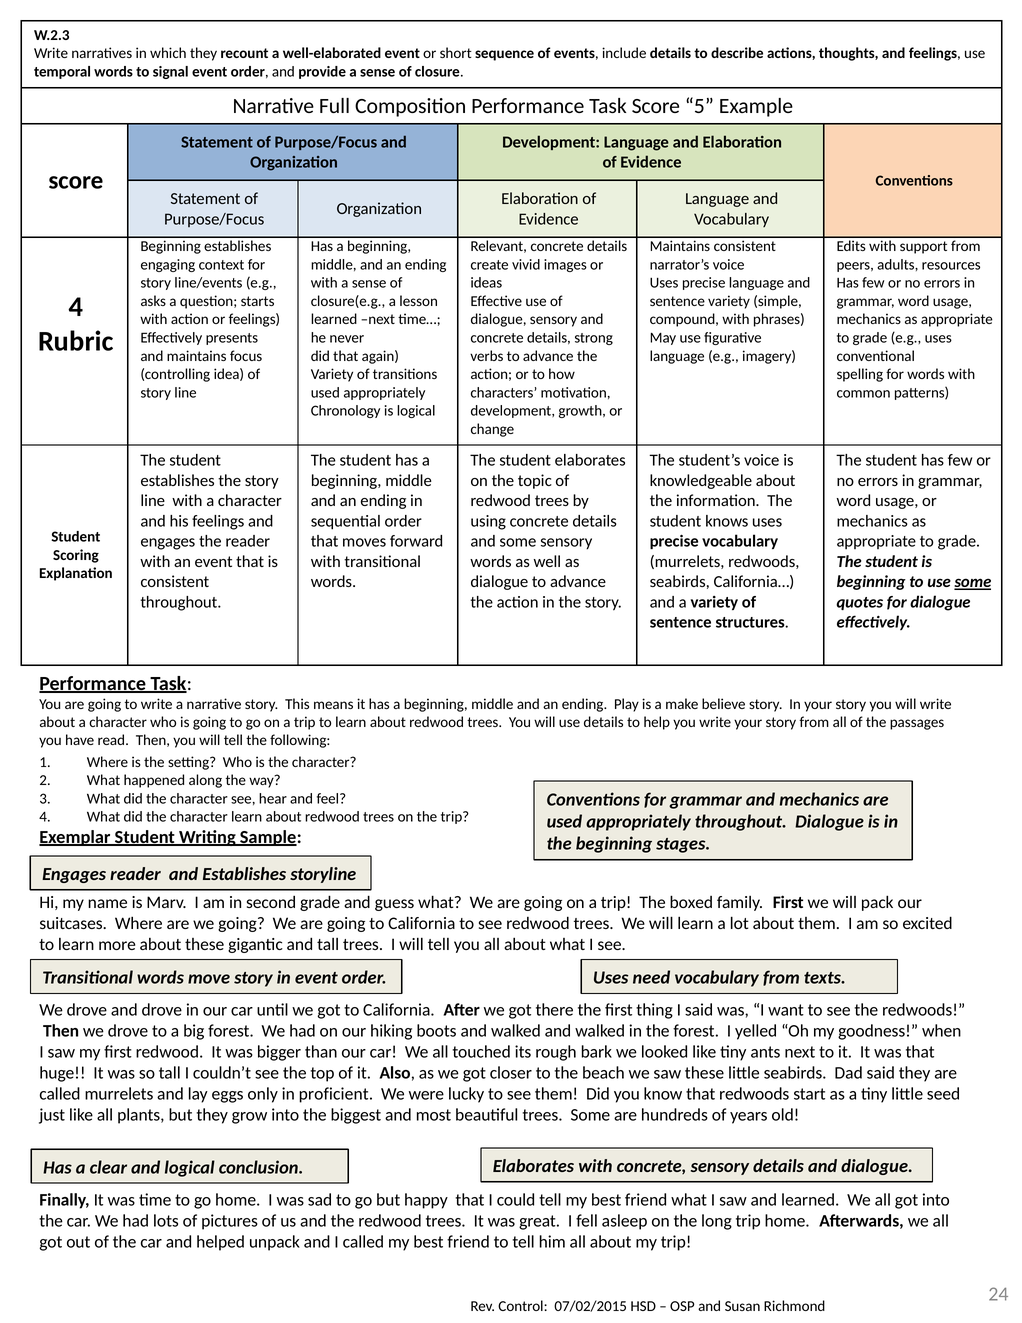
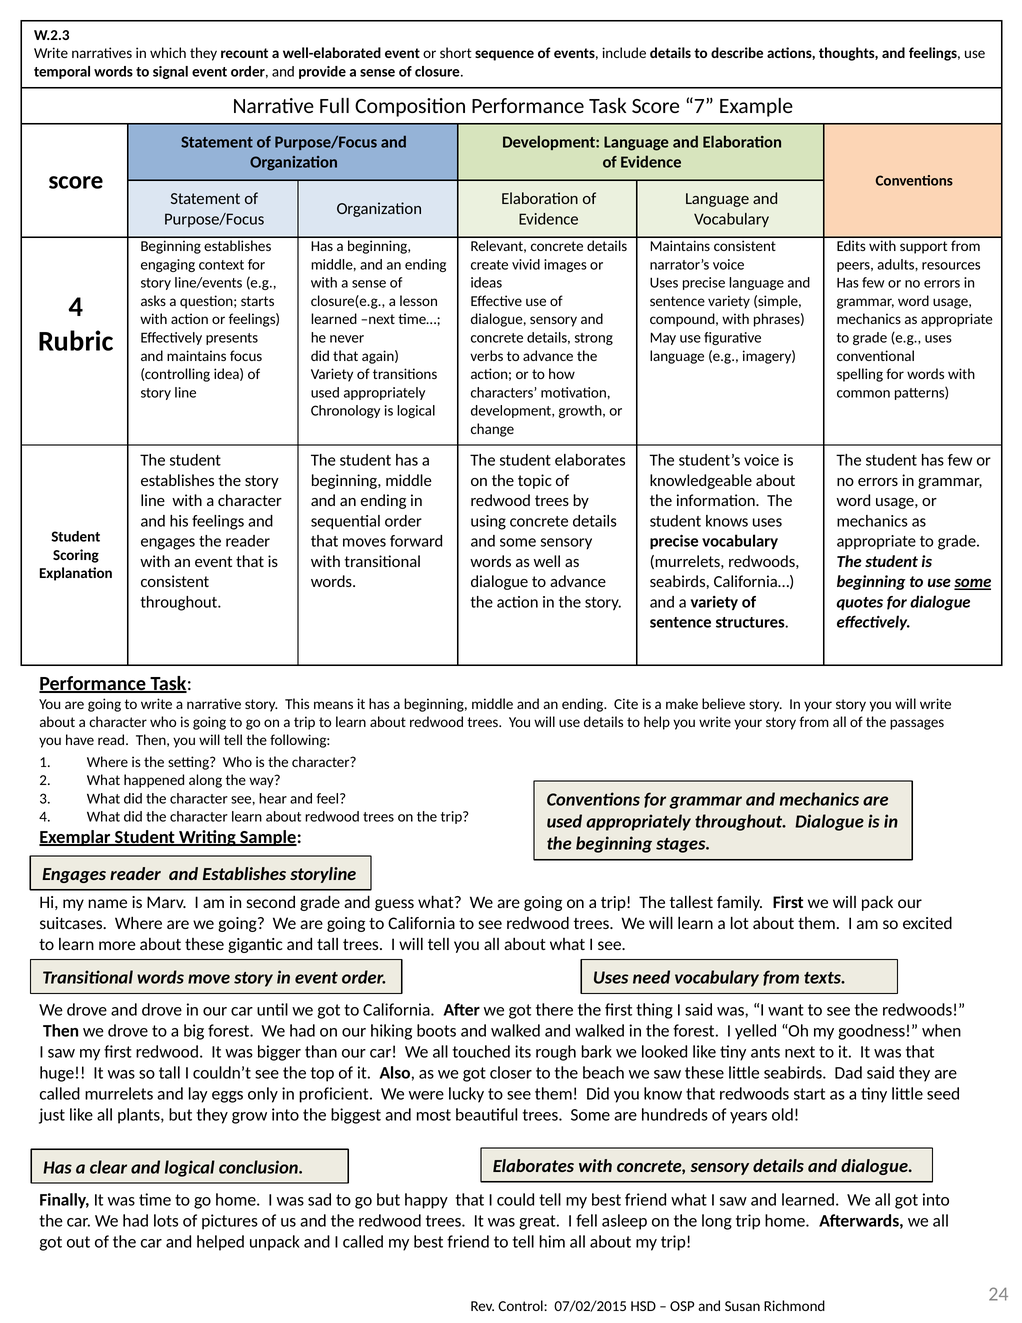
5: 5 -> 7 (699, 106)
Play: Play -> Cite (626, 704)
boxed: boxed -> tallest (691, 902)
